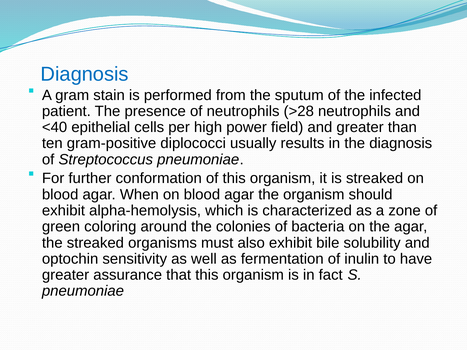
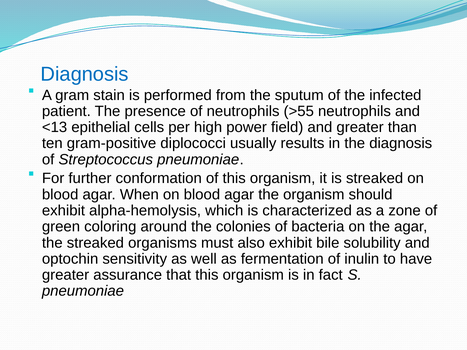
>28: >28 -> >55 (299, 111)
<40: <40 -> <13 (55, 127)
